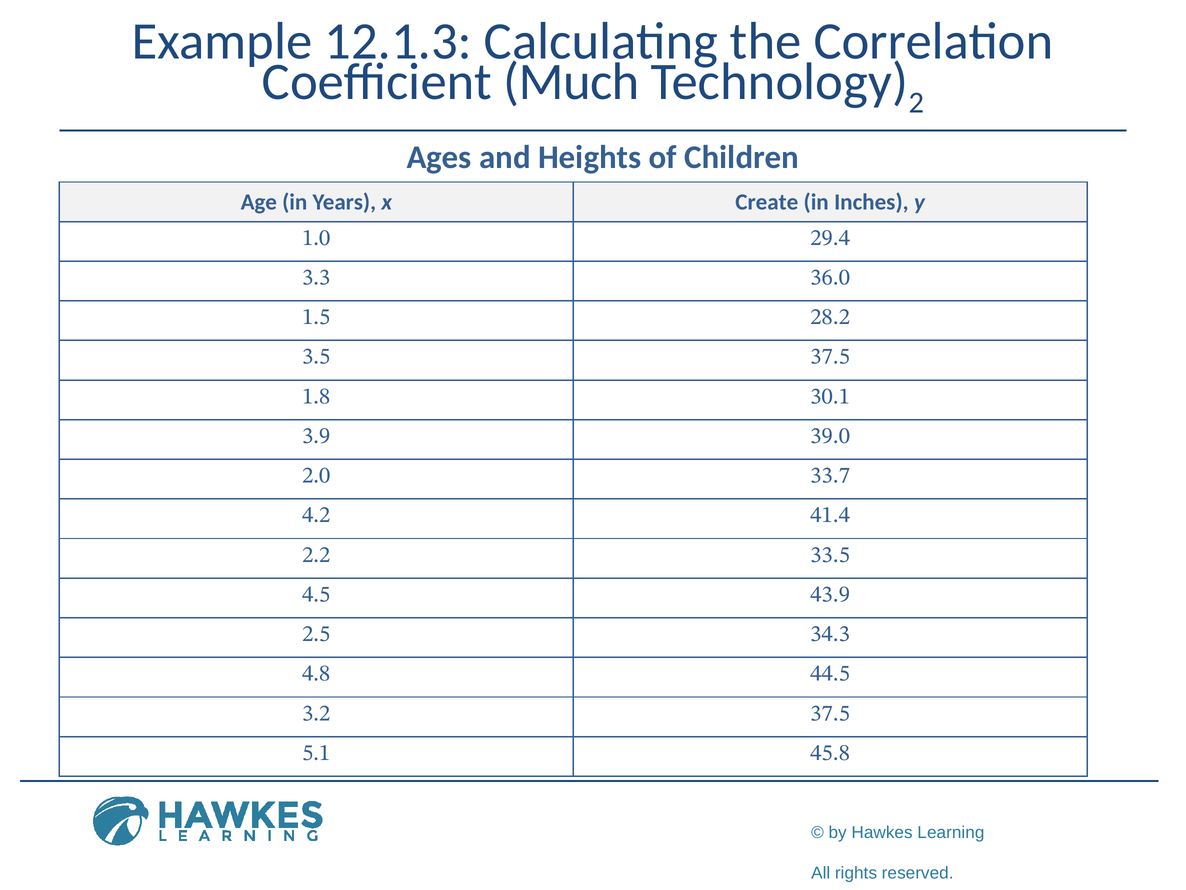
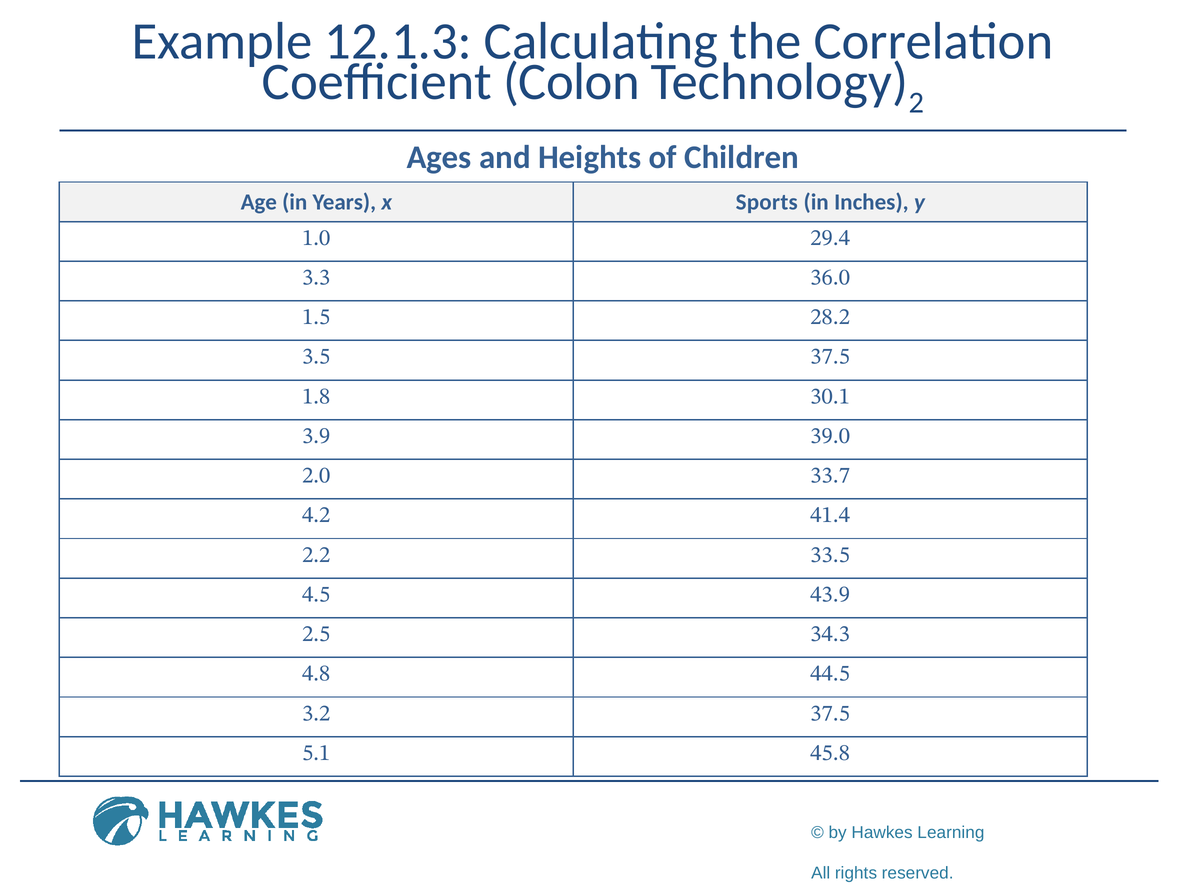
Much: Much -> Colon (571, 82)
Create: Create -> Sports (767, 202)
